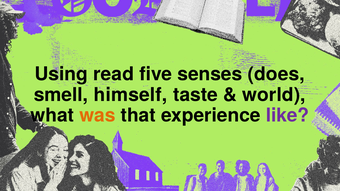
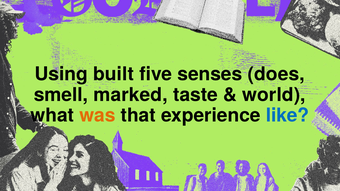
read: read -> built (114, 74)
himself: himself -> marked (131, 95)
like colour: purple -> blue (288, 116)
